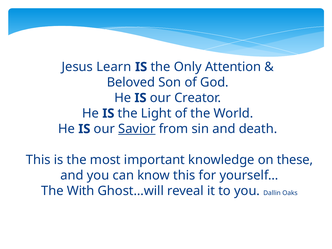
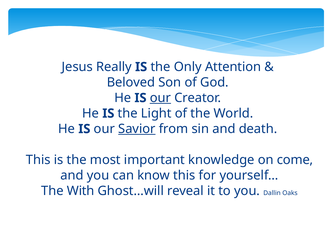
Learn: Learn -> Really (114, 67)
our underline: none -> present (160, 98)
these: these -> come (295, 160)
